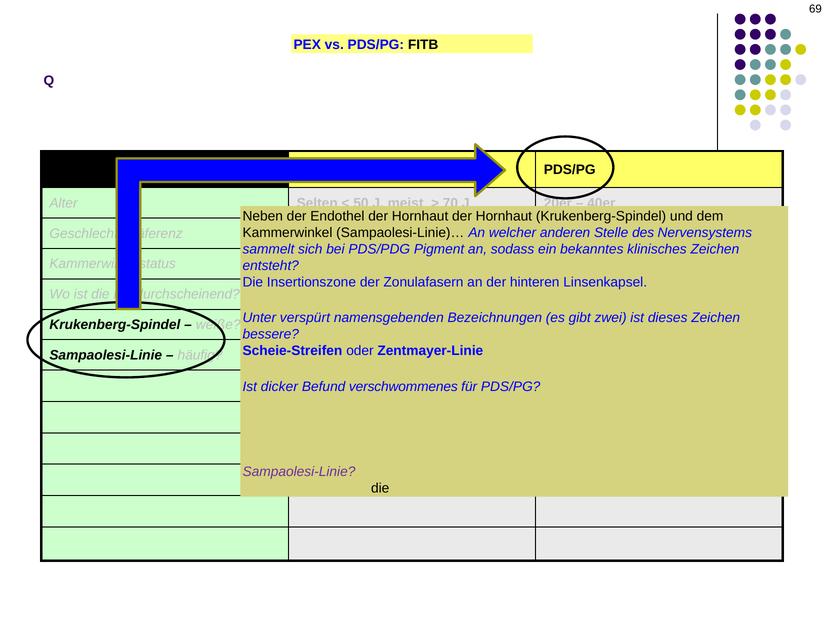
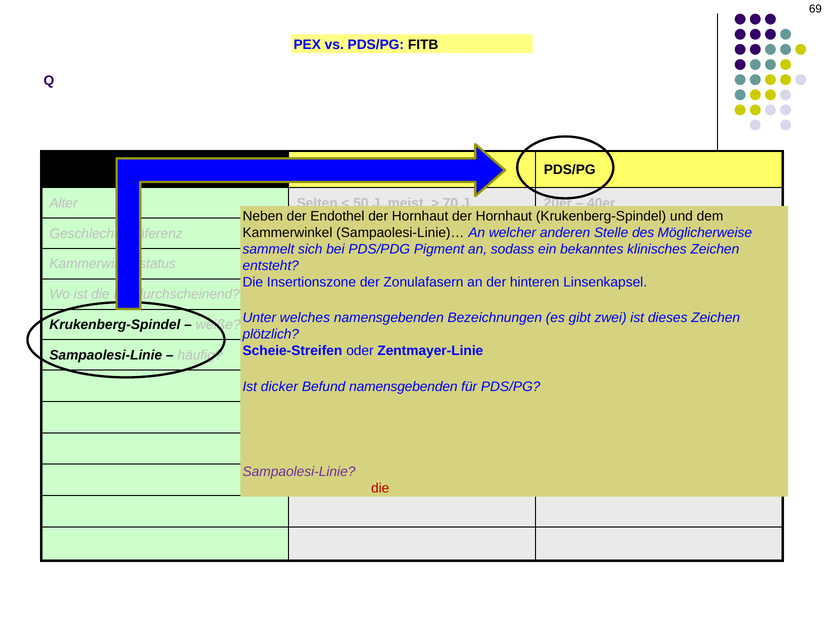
Nervensystems: Nervensystems -> Möglicherweise (705, 233)
verspürt: verspürt -> welches (305, 318)
bessere: bessere -> plötzlich (271, 334)
Befund verschwommenes: verschwommenes -> namensgebenden (403, 387)
die colour: black -> red (380, 488)
